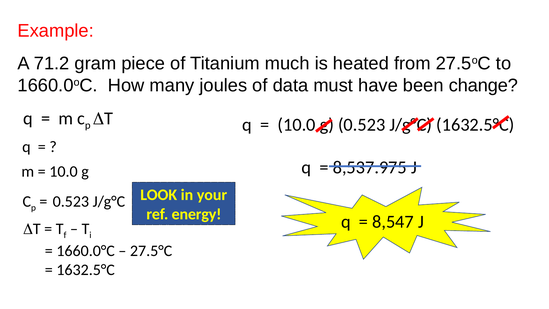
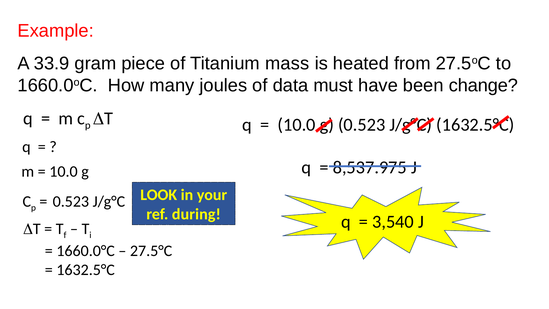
71.2: 71.2 -> 33.9 (52, 63)
much: much -> mass (287, 63)
energy: energy -> during (196, 214)
8,547: 8,547 -> 3,540 (393, 222)
